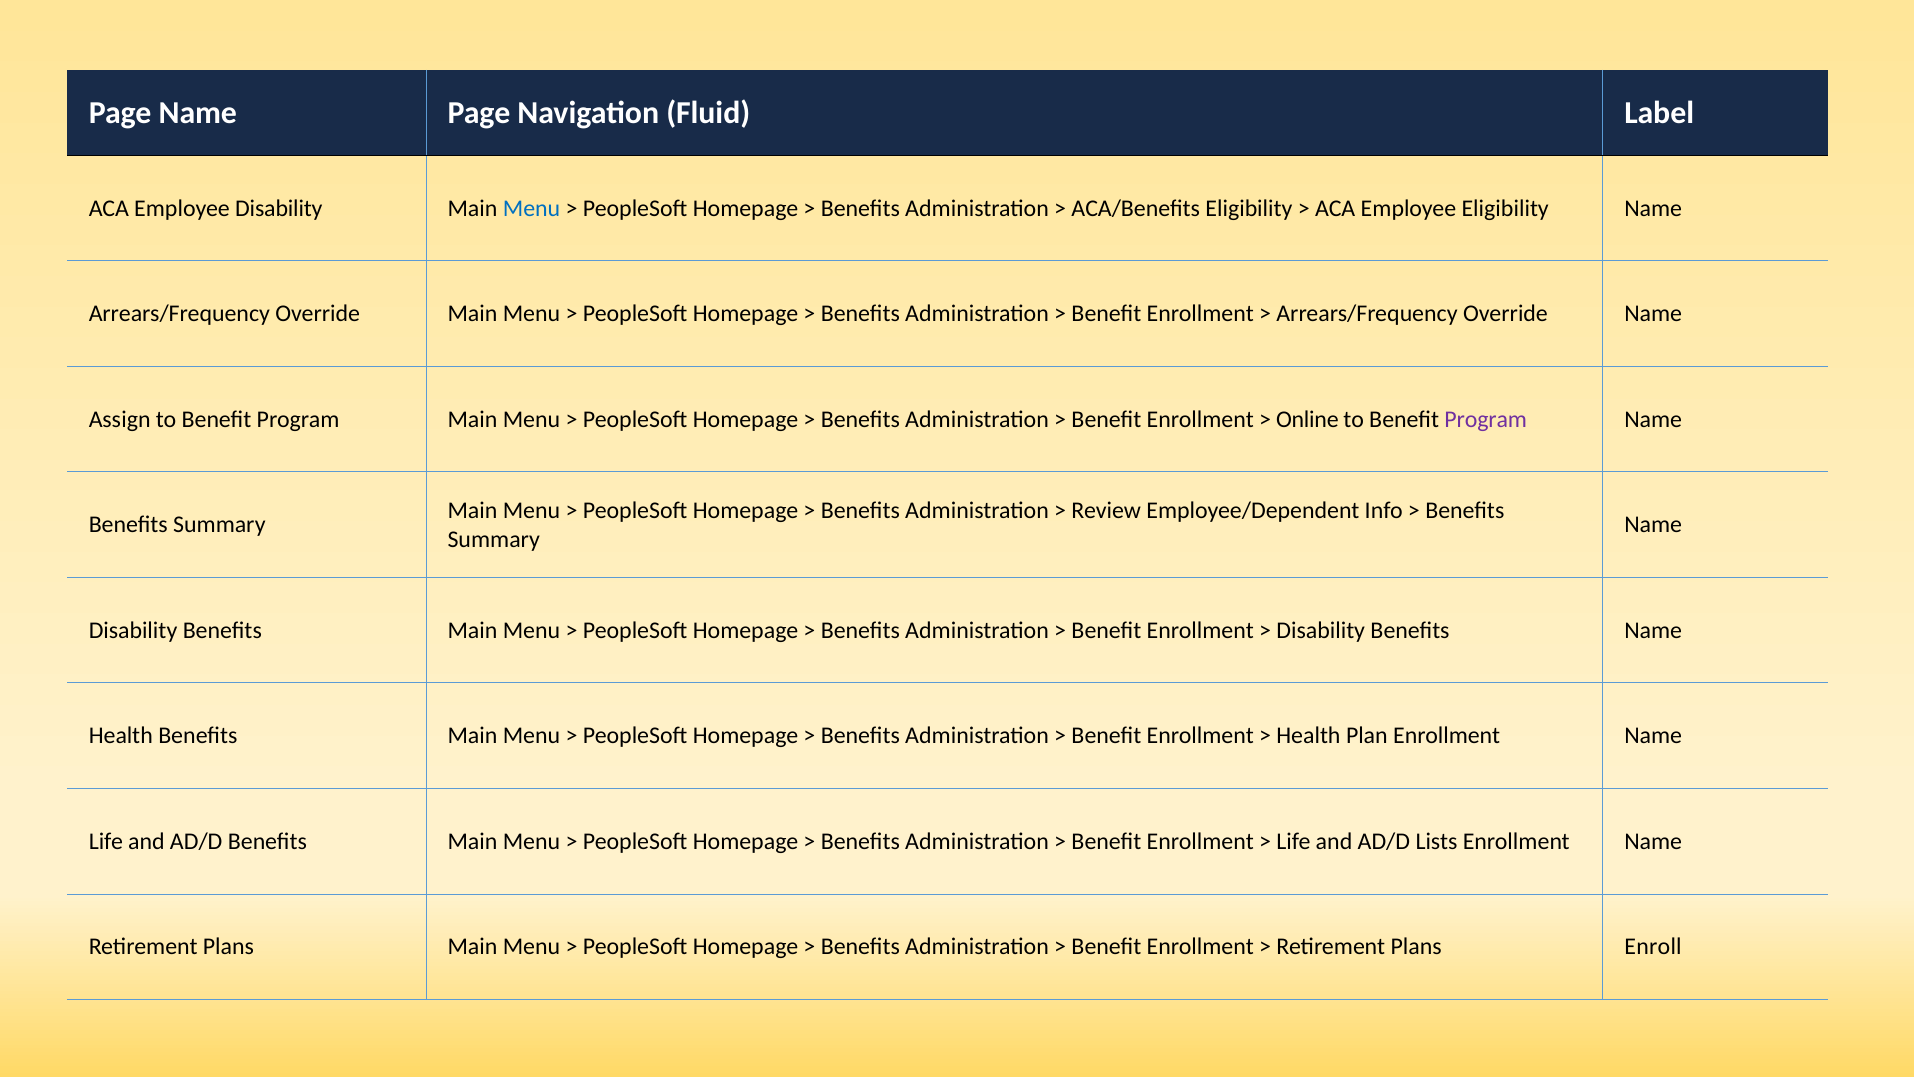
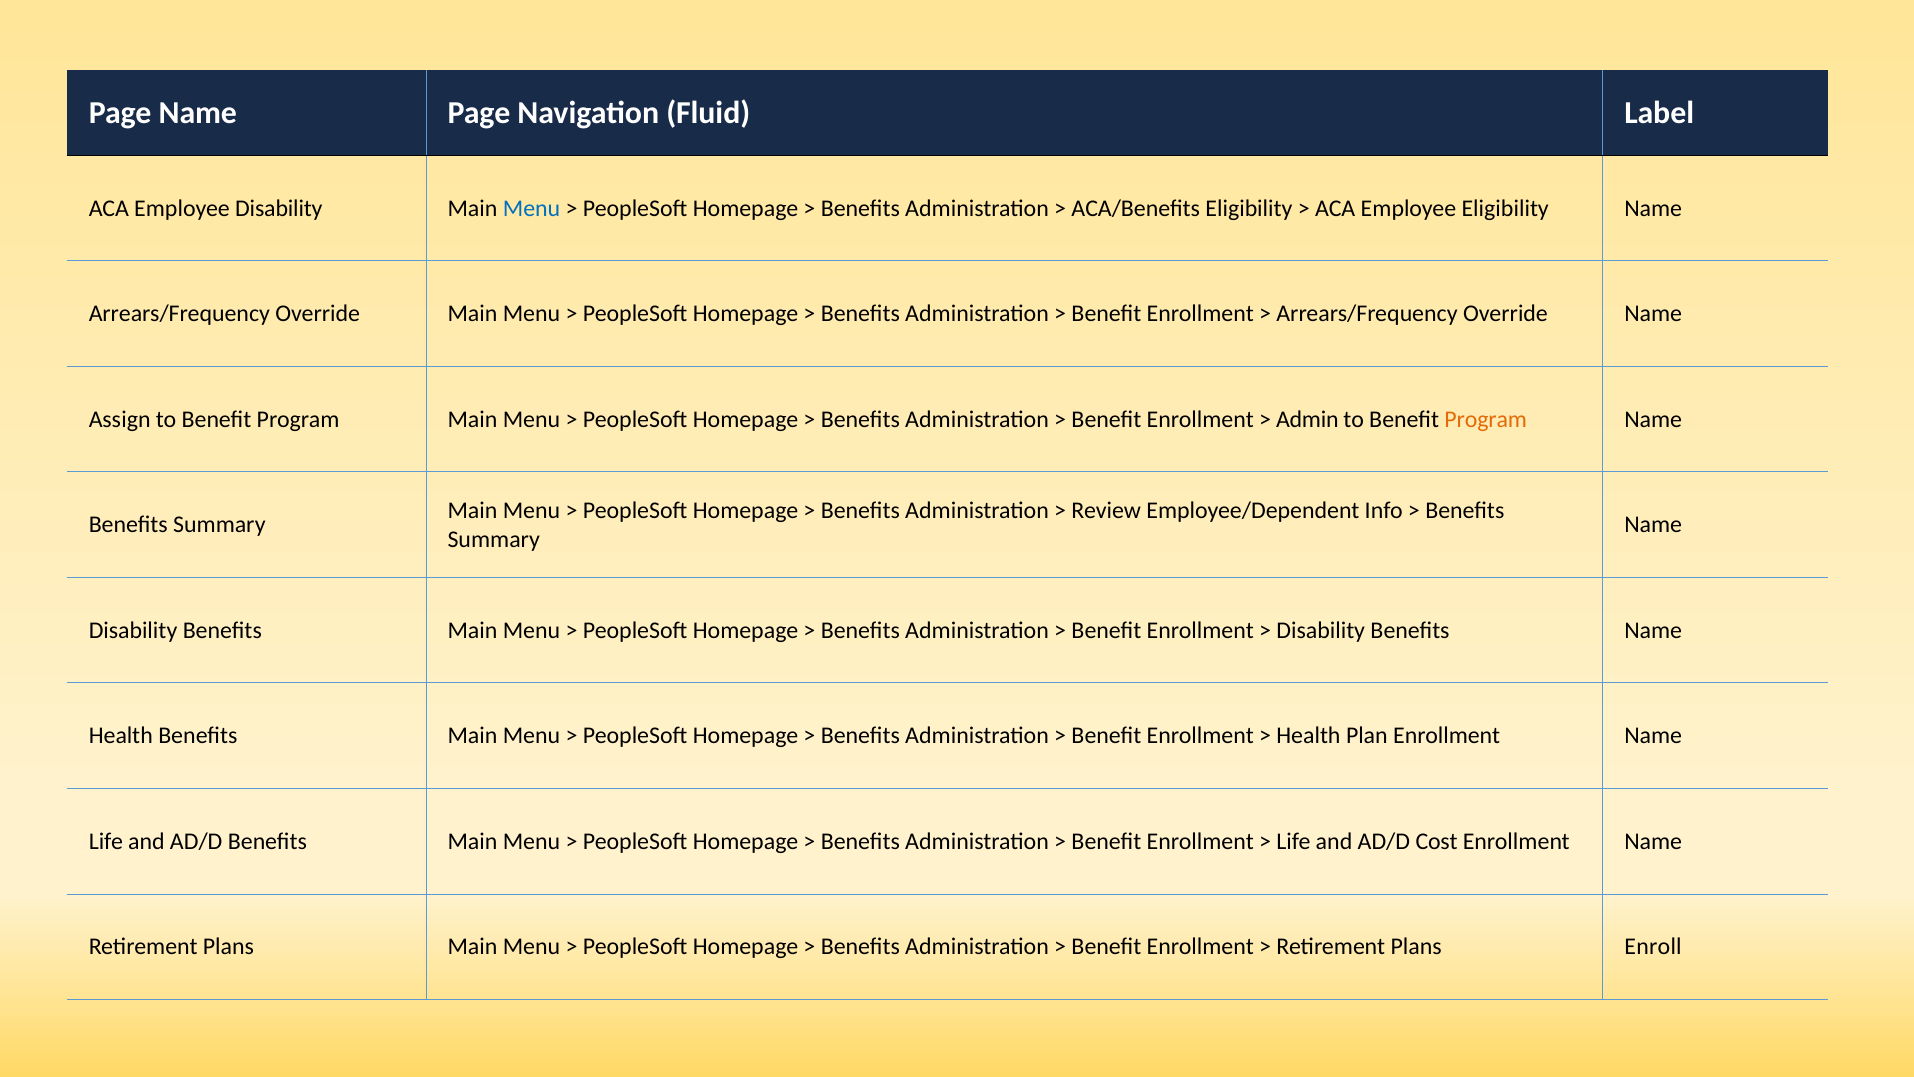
Online: Online -> Admin (1307, 419)
Program colour: purple -> orange (1486, 419)
Lists: Lists -> Cost (1437, 841)
